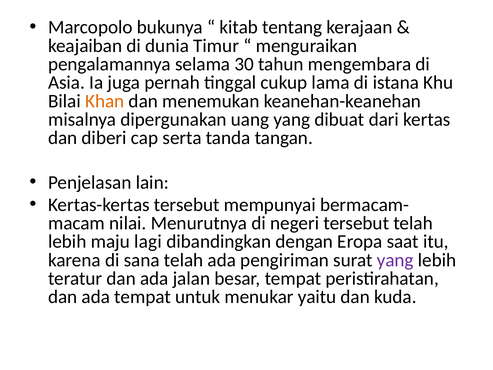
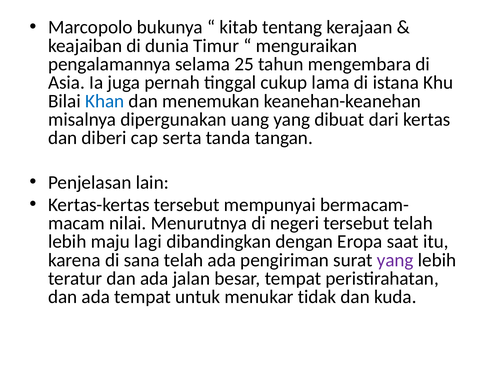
30: 30 -> 25 (244, 64)
Khan colour: orange -> blue (105, 101)
yaitu: yaitu -> tidak (317, 297)
